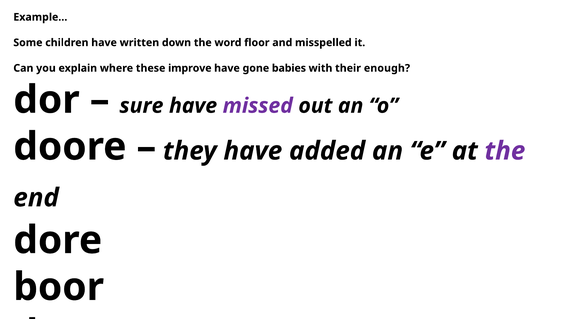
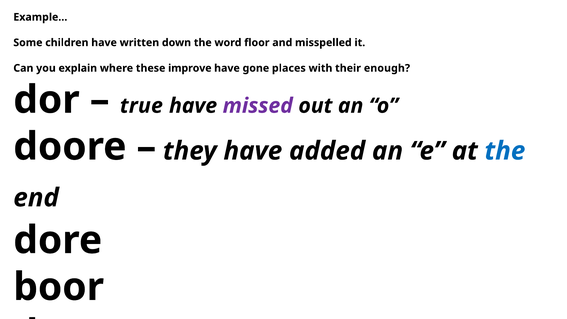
babies: babies -> places (289, 68)
sure: sure -> true (141, 106)
the colour: purple -> blue (505, 151)
